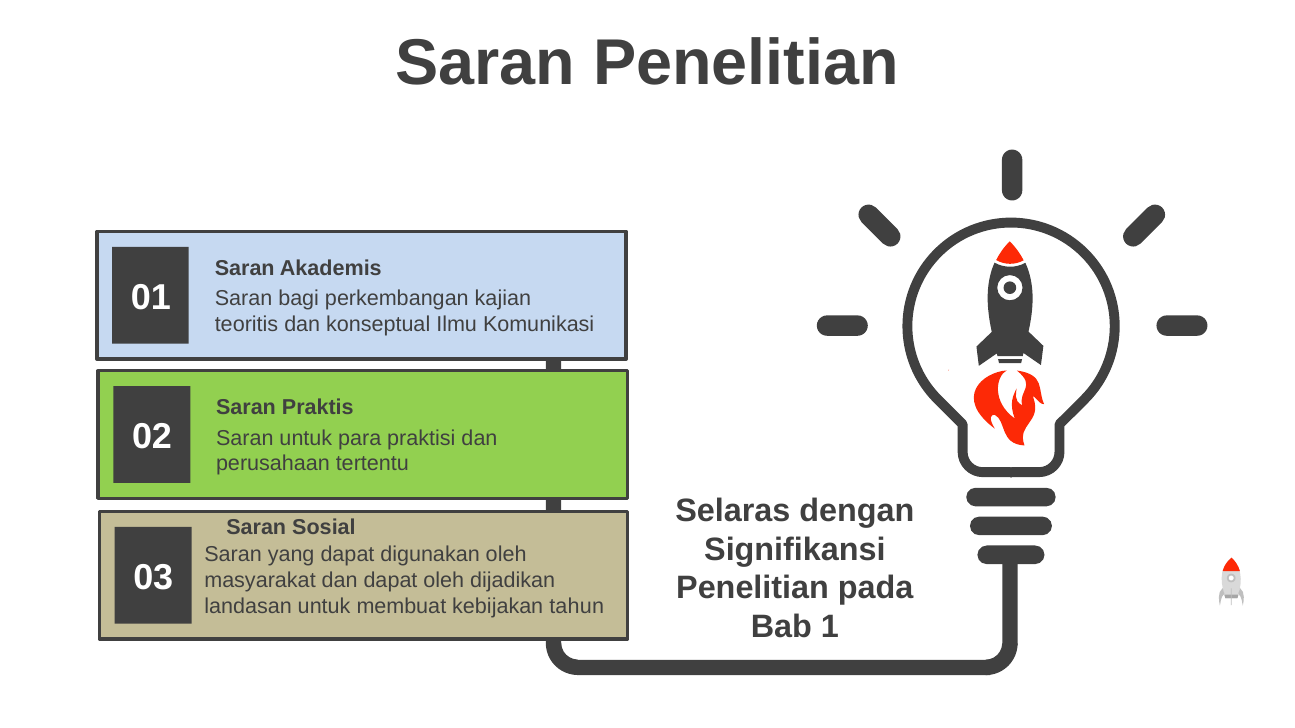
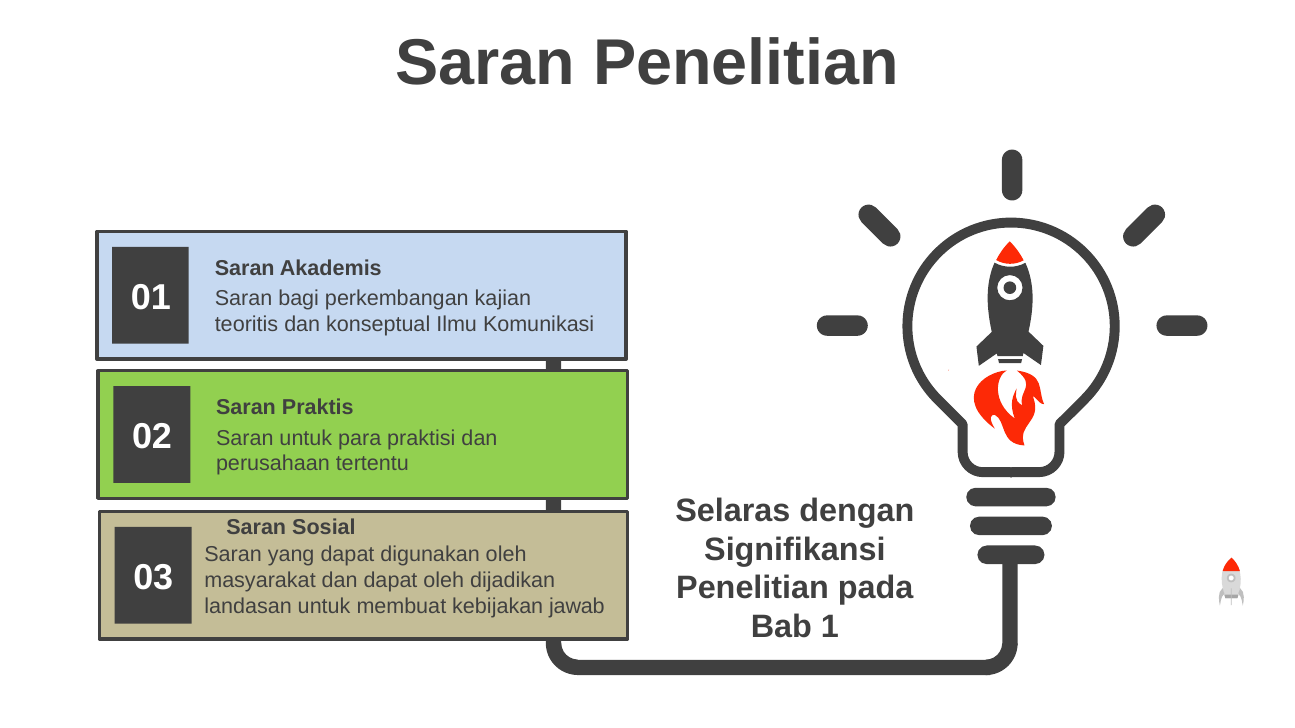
tahun: tahun -> jawab (577, 607)
